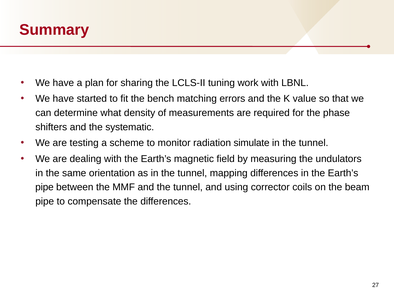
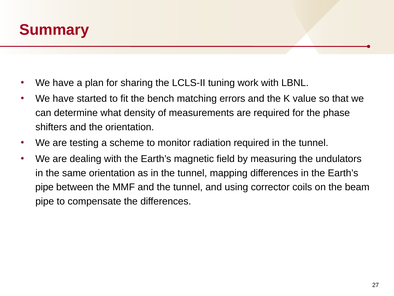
the systematic: systematic -> orientation (130, 127)
radiation simulate: simulate -> required (252, 143)
